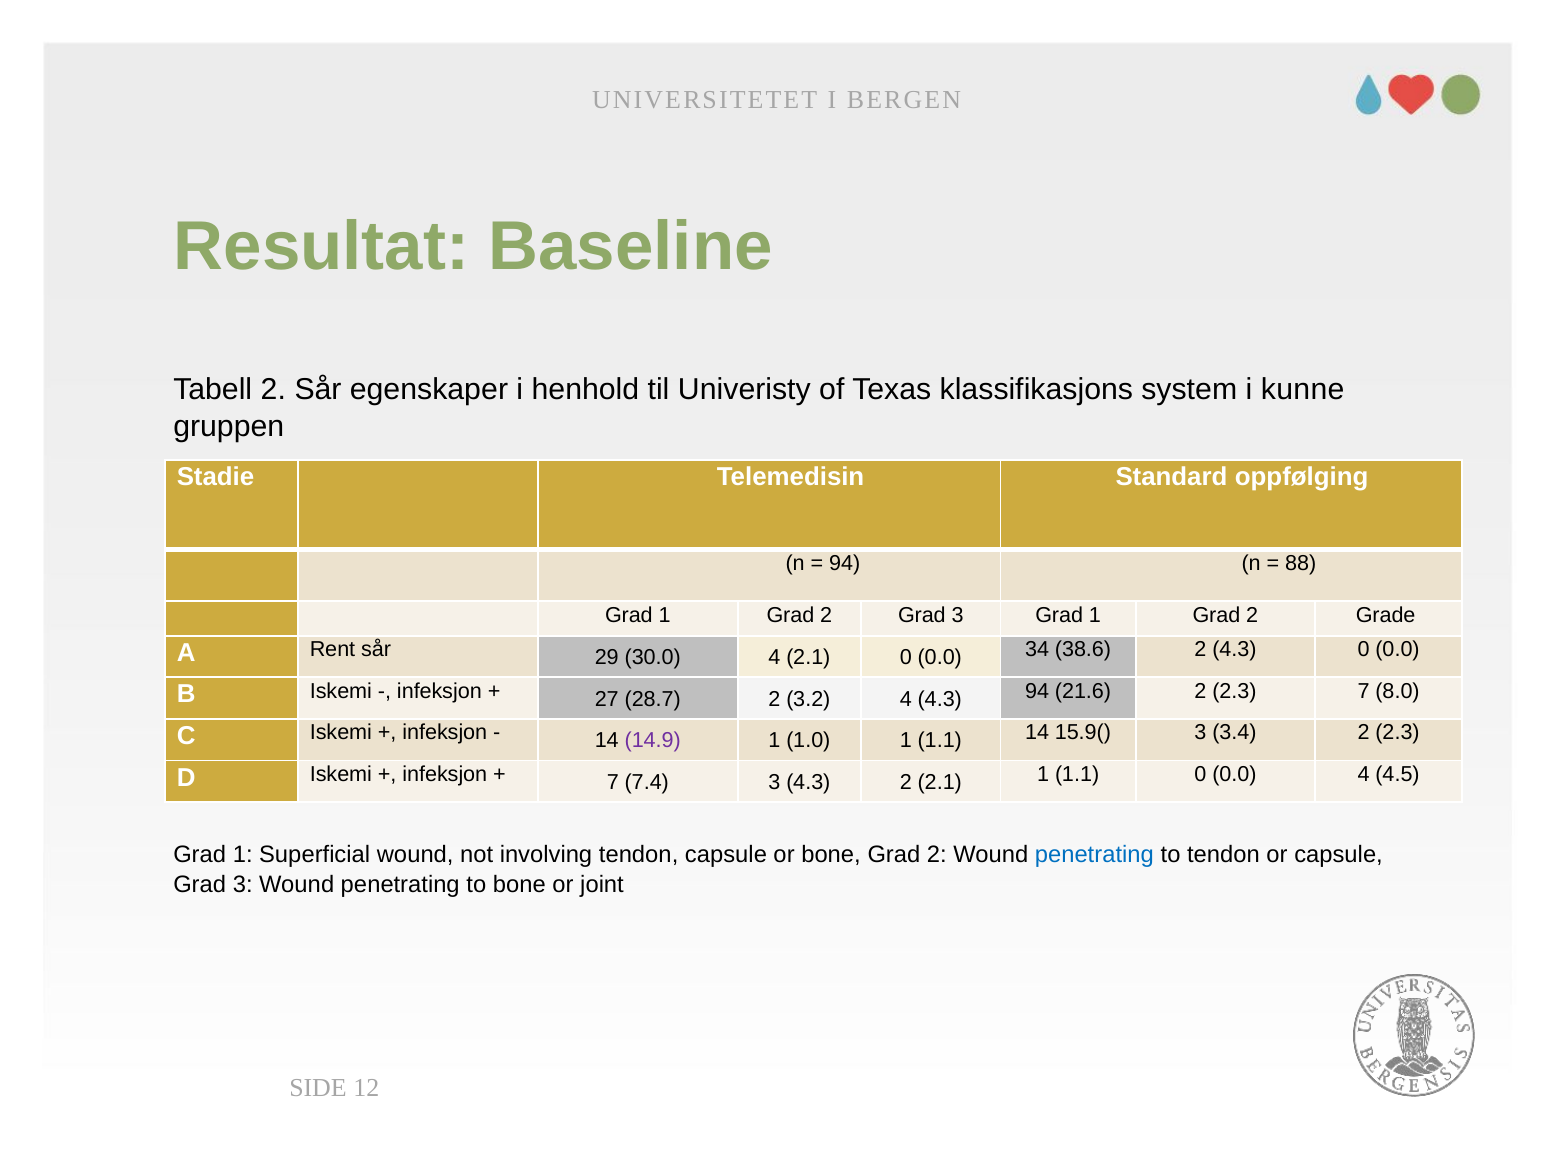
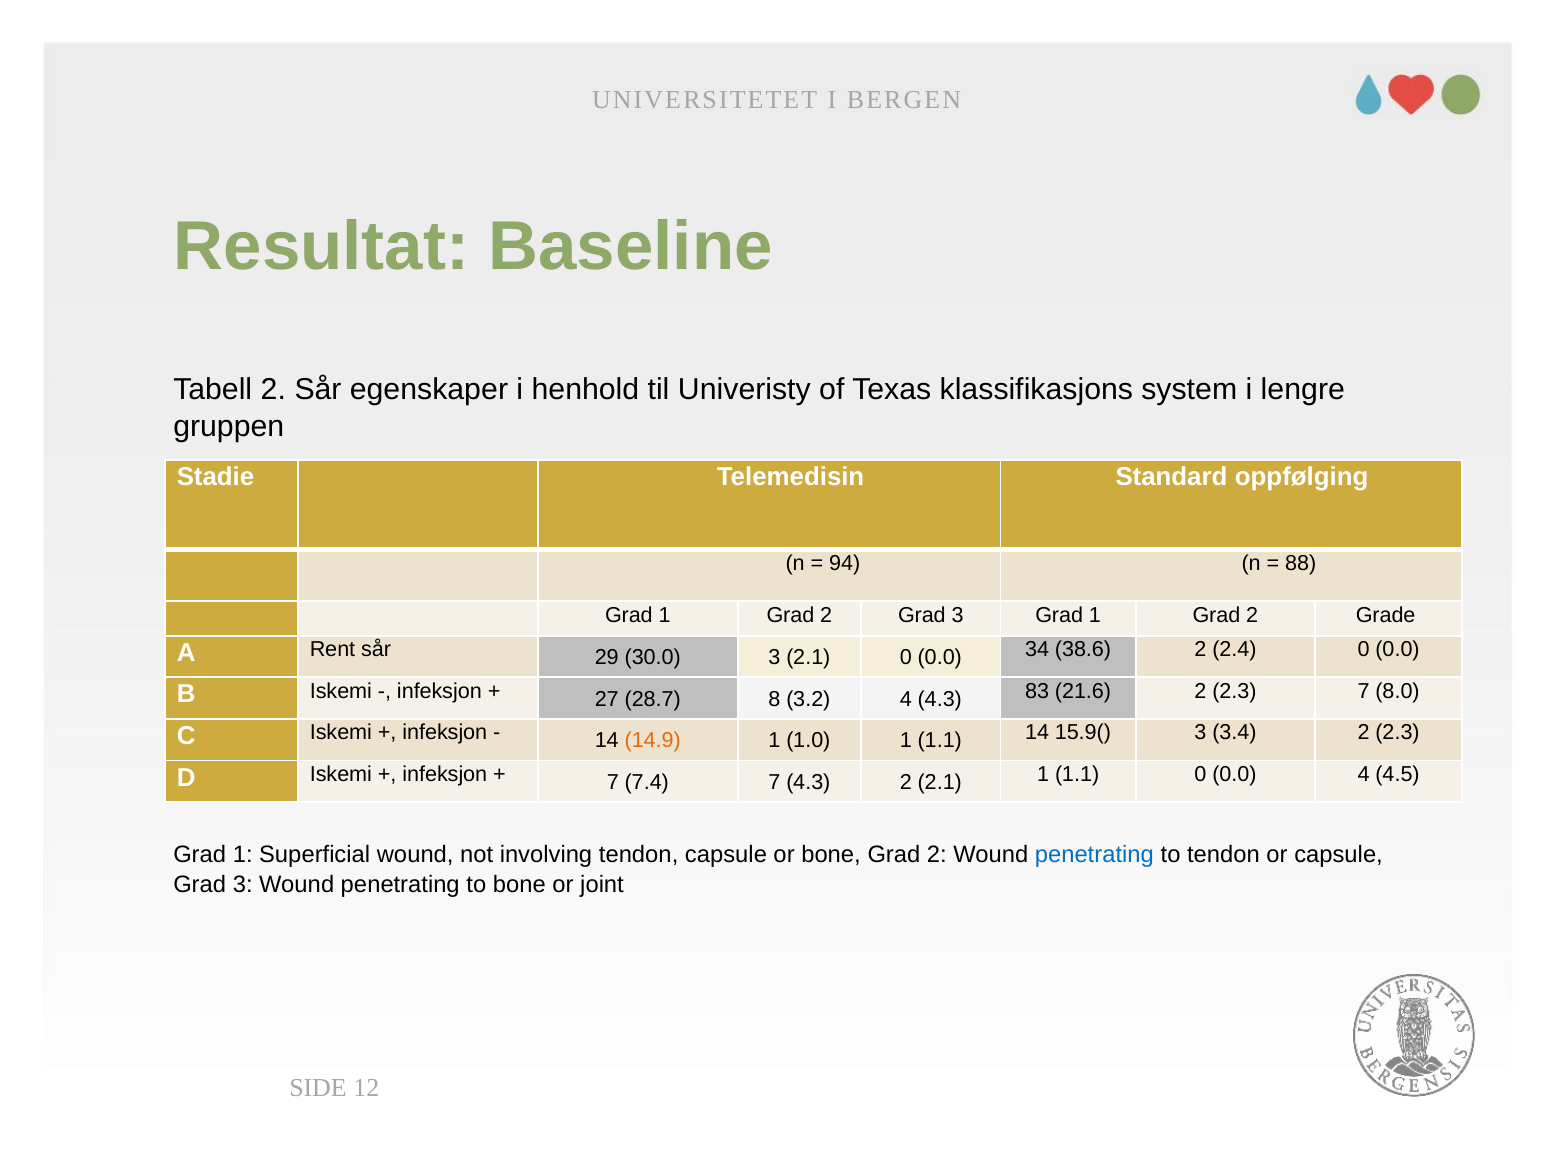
kunne: kunne -> lengre (1303, 390)
30.0 4: 4 -> 3 (774, 658)
2 4.3: 4.3 -> 2.4 (1234, 650)
28.7 2: 2 -> 8 (774, 699)
4.3 94: 94 -> 83 (1037, 692)
14.9 colour: purple -> orange (653, 741)
7.4 3: 3 -> 7 (774, 783)
